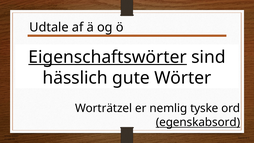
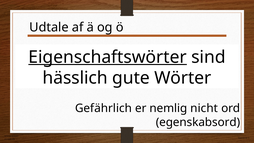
Worträtzel: Worträtzel -> Gefährlich (103, 108)
tyske: tyske -> nicht (204, 108)
egenskabsord underline: present -> none (198, 122)
